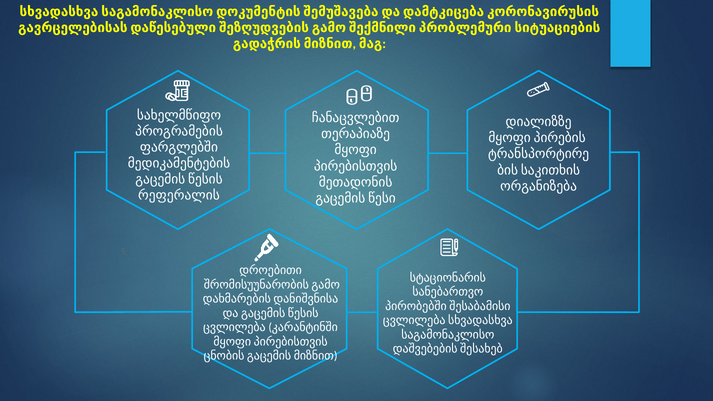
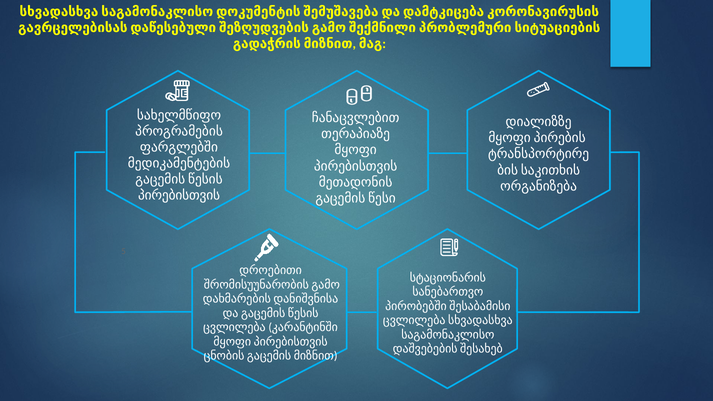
რეფერალის: რეფერალის -> პირებისთვის (179, 195)
